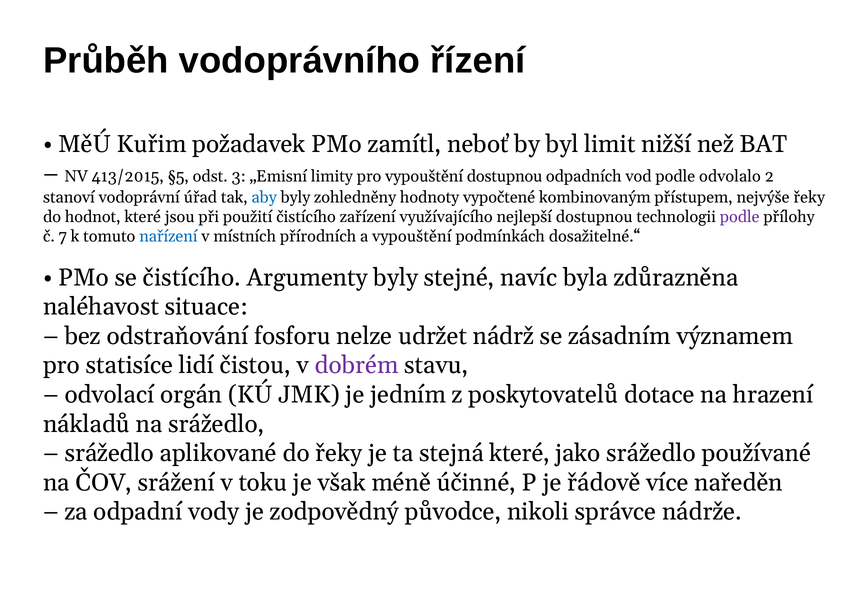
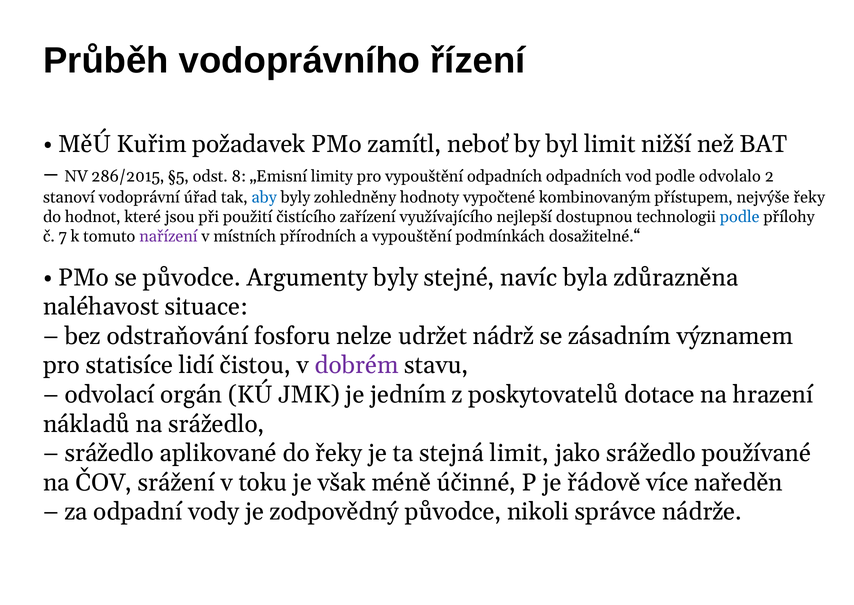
413/2015: 413/2015 -> 286/2015 (128, 176)
3: 3 -> 8 (239, 176)
vypouštění dostupnou: dostupnou -> odpadních (505, 176)
podle colour: purple -> blue (740, 217)
nařízení colour: blue -> purple (168, 236)
se čistícího: čistícího -> původce (192, 277)
stejná které: které -> limit (519, 453)
